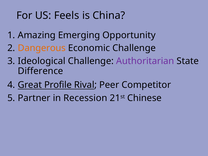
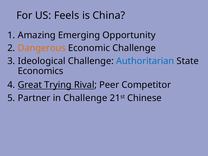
Authoritarian colour: purple -> blue (145, 61)
Difference: Difference -> Economics (41, 71)
Profile: Profile -> Trying (58, 85)
in Recession: Recession -> Challenge (85, 98)
